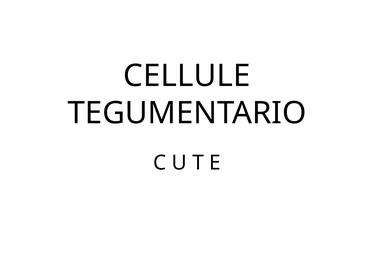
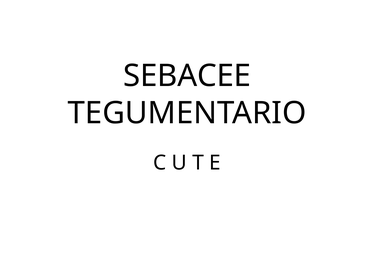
CELLULE: CELLULE -> SEBACEE (187, 76)
